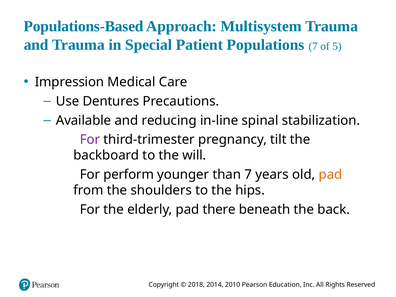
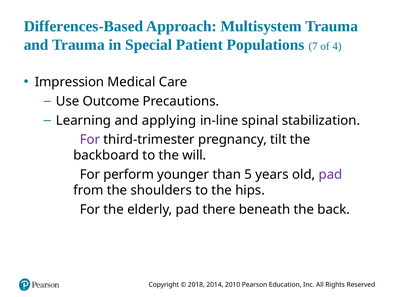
Populations-Based: Populations-Based -> Differences-Based (83, 26)
5: 5 -> 4 (337, 46)
Dentures: Dentures -> Outcome (111, 101)
Available: Available -> Learning (83, 120)
reducing: reducing -> applying (169, 120)
than 7: 7 -> 5 (248, 175)
pad colour: orange -> purple (331, 175)
